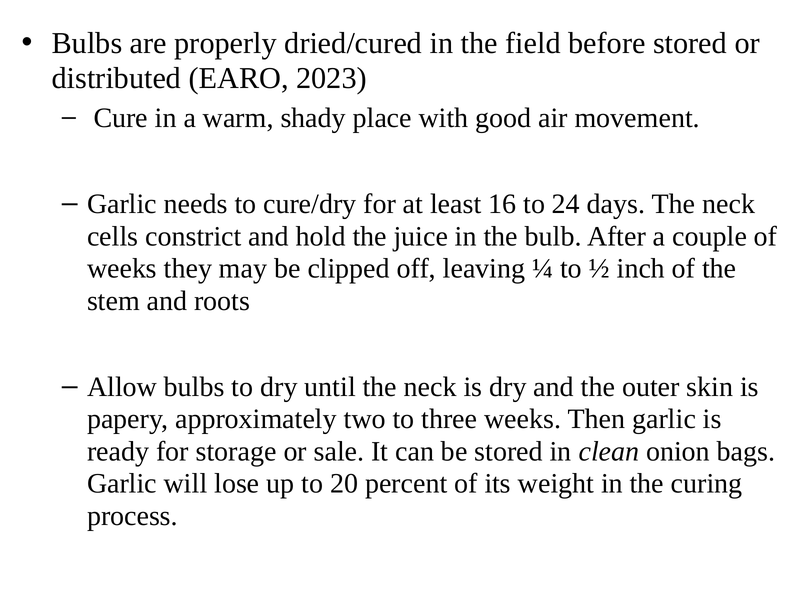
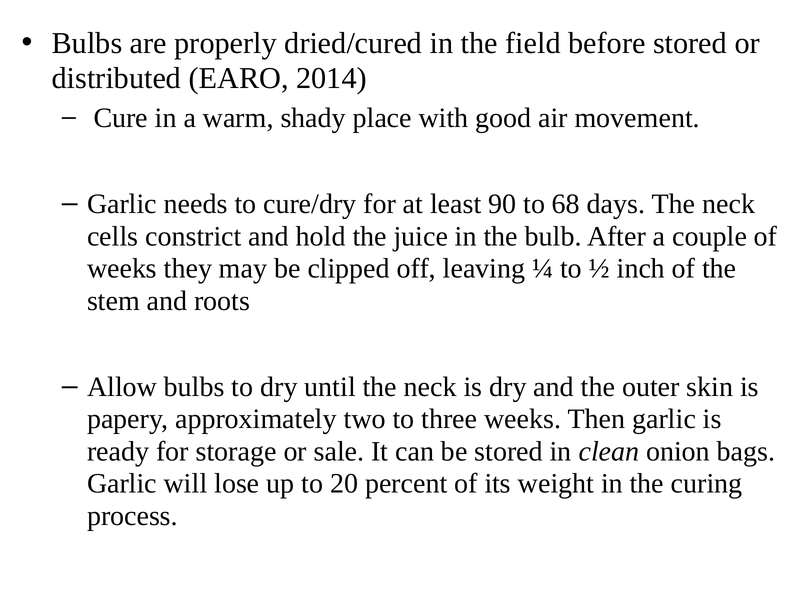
2023: 2023 -> 2014 (332, 78)
16: 16 -> 90 (502, 204)
24: 24 -> 68 (566, 204)
